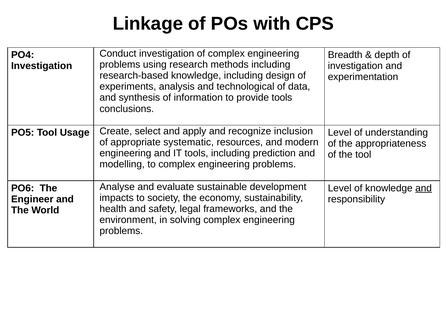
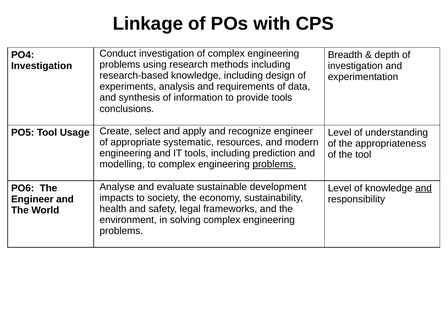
technological: technological -> requirements (246, 87)
recognize inclusion: inclusion -> engineer (293, 131)
problems underline: none -> present (274, 164)
